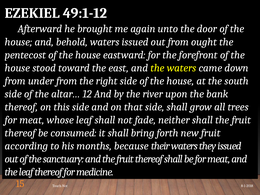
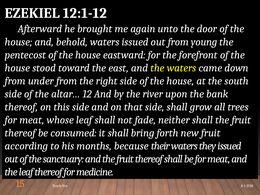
49:1-12: 49:1-12 -> 12:1-12 (85, 13)
ought: ought -> young (204, 42)
